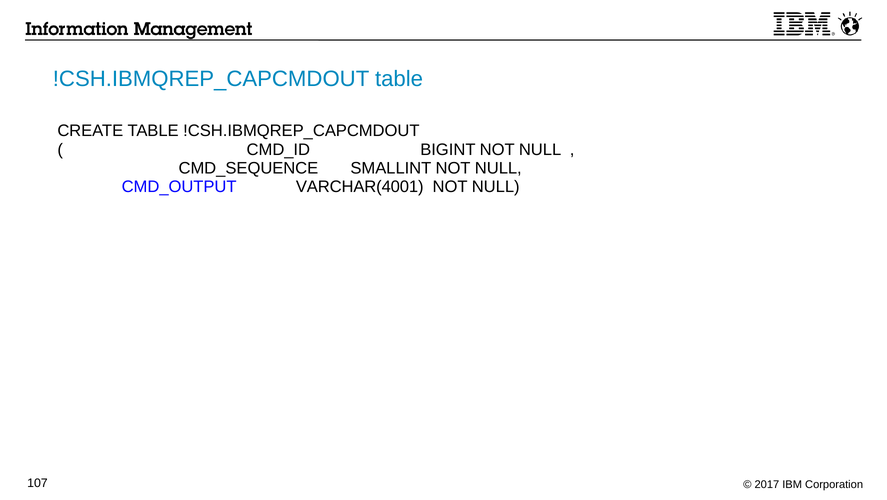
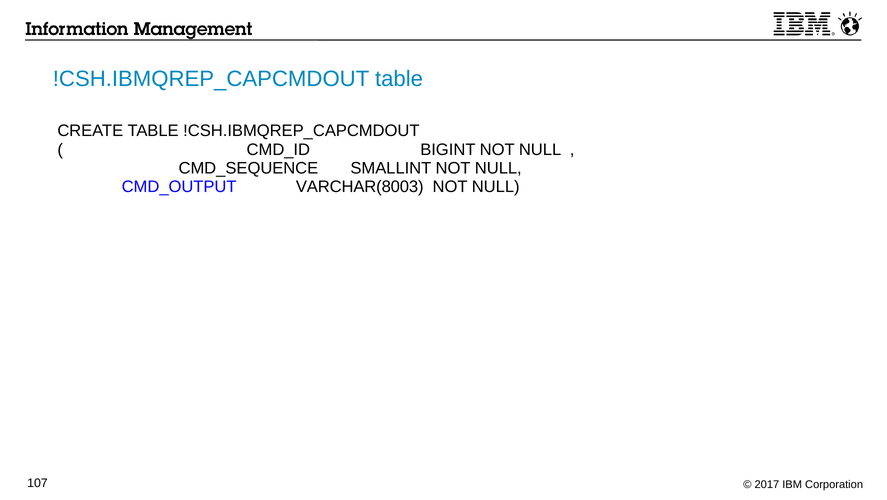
VARCHAR(4001: VARCHAR(4001 -> VARCHAR(8003 (360, 186)
